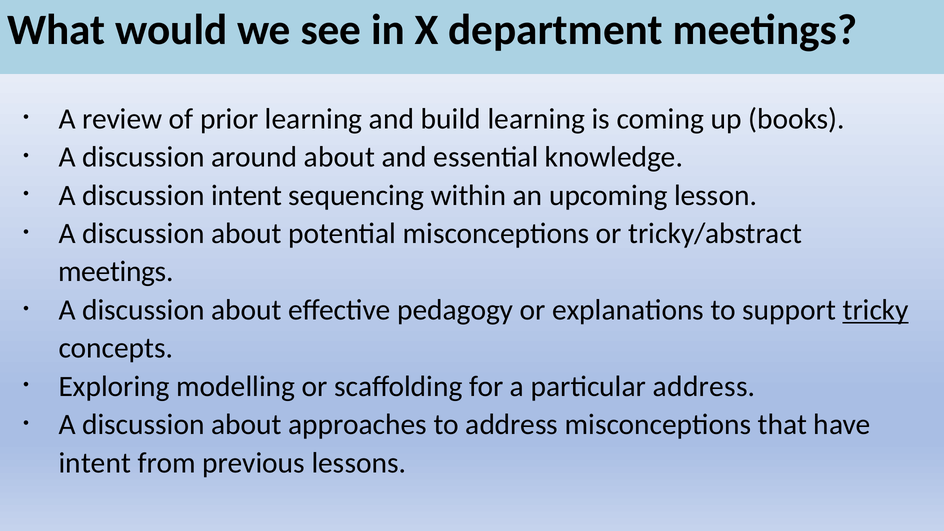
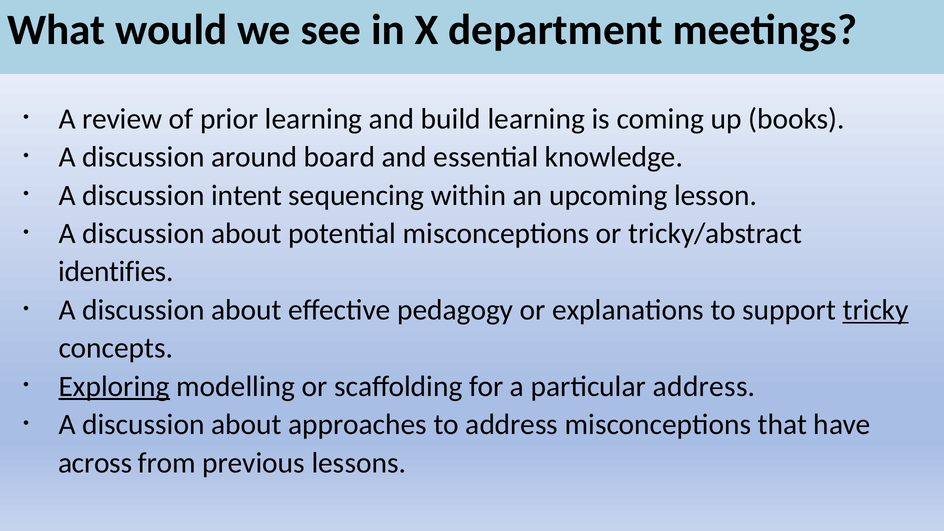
around about: about -> board (339, 157)
meetings: meetings -> identifies (116, 272)
Exploring underline: none -> present (114, 386)
intent: intent -> across (95, 463)
